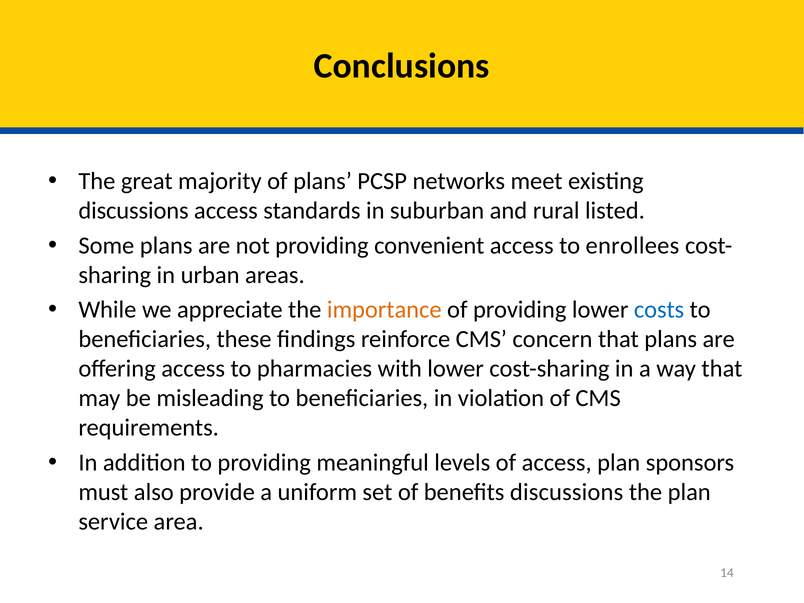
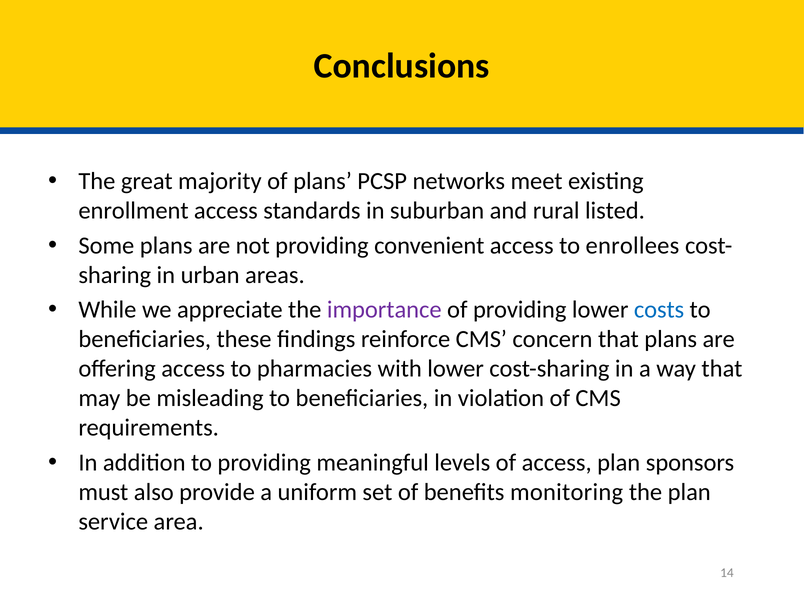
discussions: discussions -> enrollment (134, 211)
importance colour: orange -> purple (384, 310)
benefits discussions: discussions -> monitoring (567, 492)
